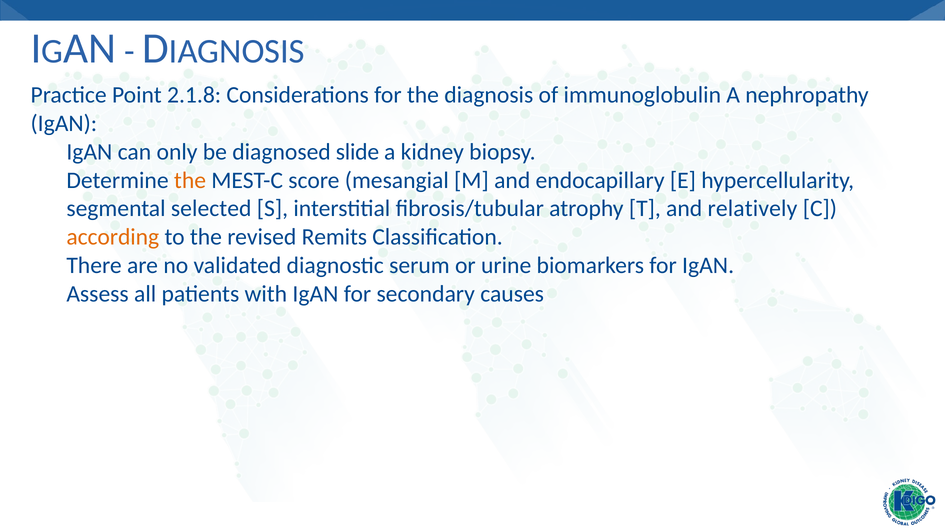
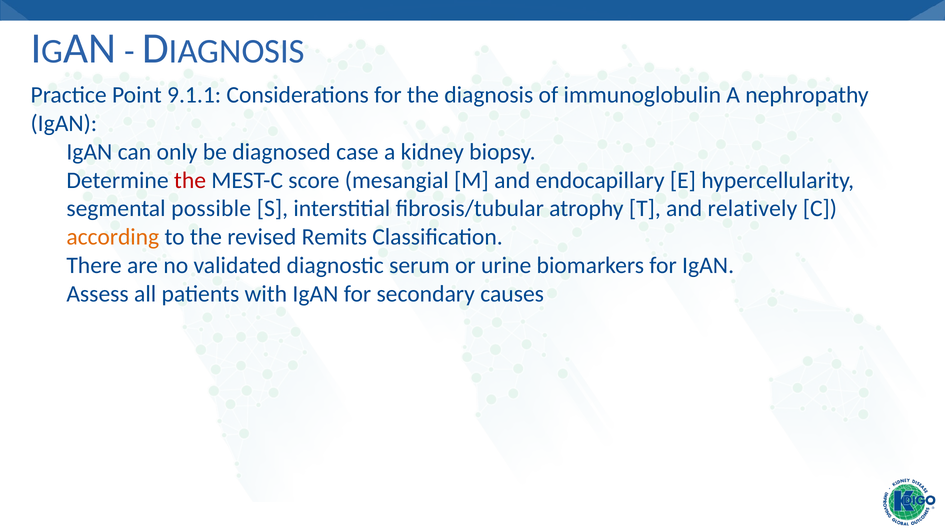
2.1.8: 2.1.8 -> 9.1.1 (194, 95)
slide: slide -> case (357, 152)
the colour: orange -> red (190, 180)
selected: selected -> possible (211, 208)
